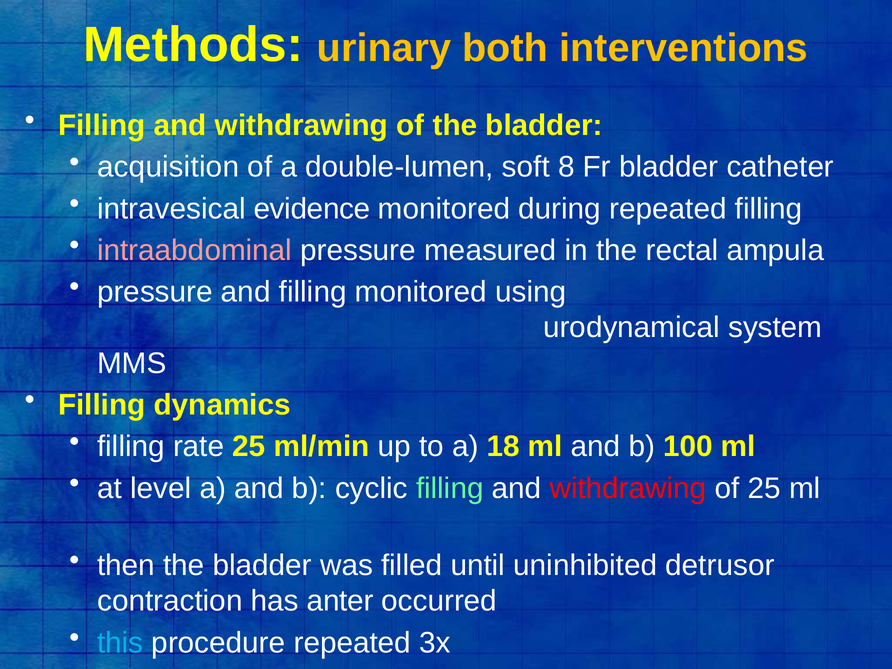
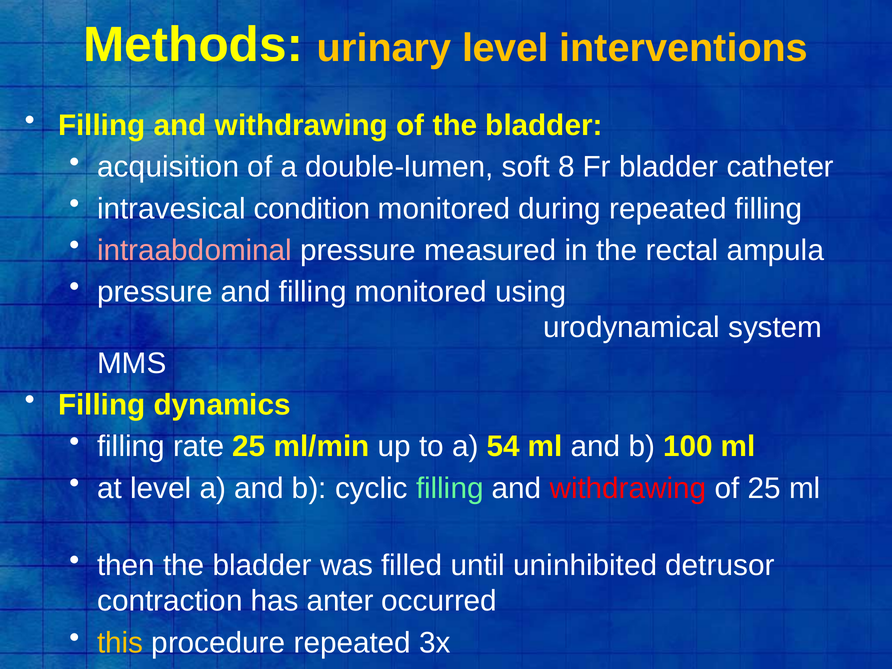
urinary both: both -> level (505, 48)
evidence: evidence -> condition (312, 209)
18: 18 -> 54 (503, 447)
this colour: light blue -> yellow (120, 643)
